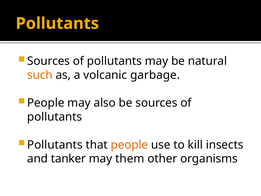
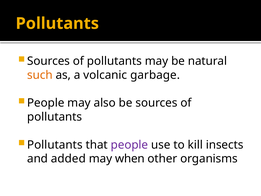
people colour: orange -> purple (129, 145)
tanker: tanker -> added (68, 159)
them: them -> when (130, 159)
